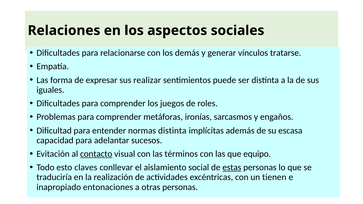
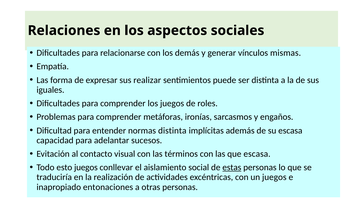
tratarse: tratarse -> mismas (286, 53)
contacto underline: present -> none (96, 154)
que equipo: equipo -> escasa (257, 154)
esto claves: claves -> juegos (86, 168)
un tienen: tienen -> juegos (274, 177)
